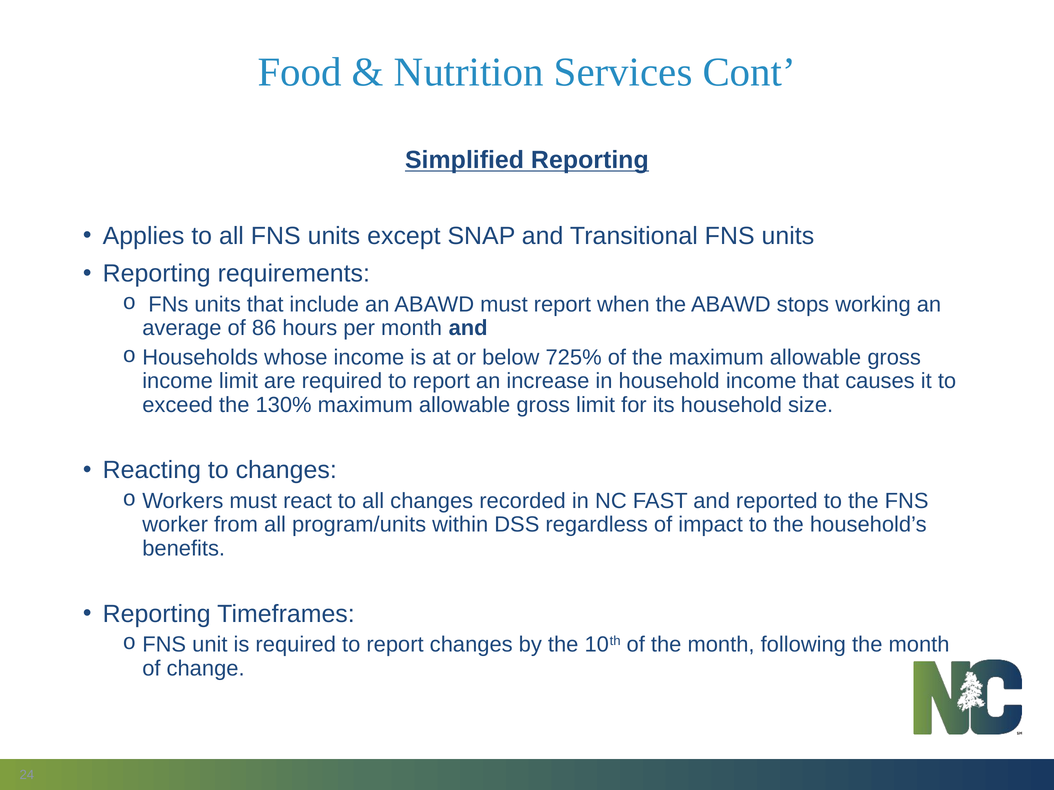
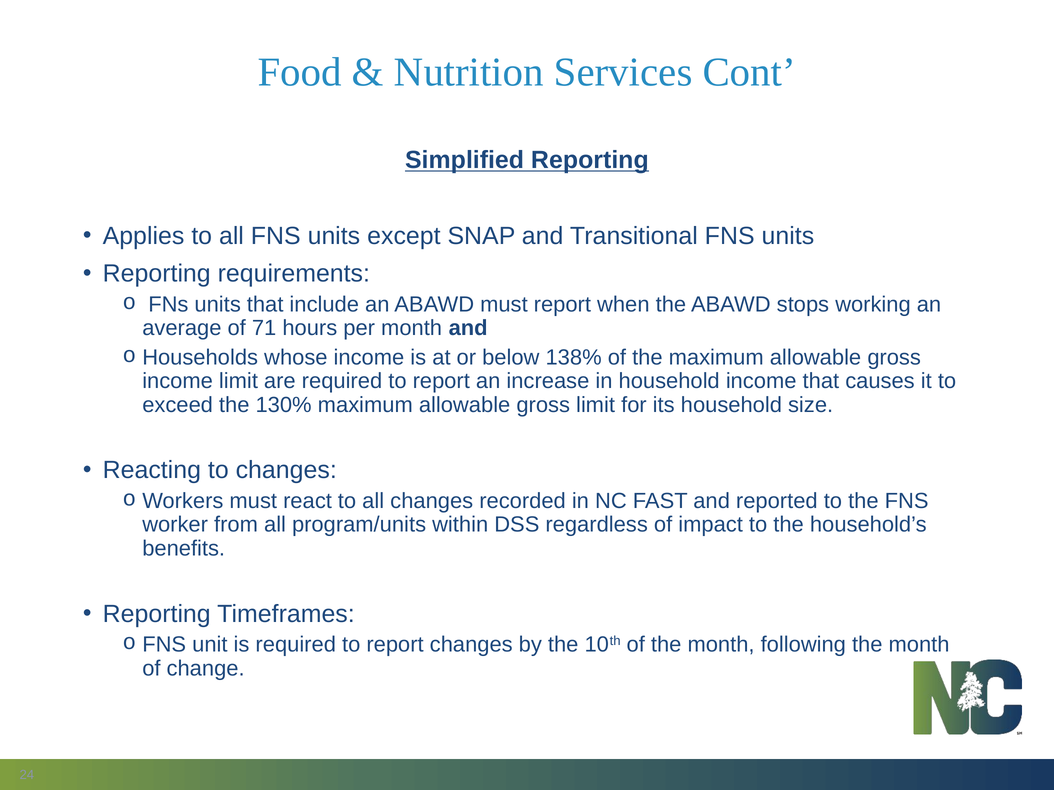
86: 86 -> 71 (264, 328)
725%: 725% -> 138% (574, 358)
